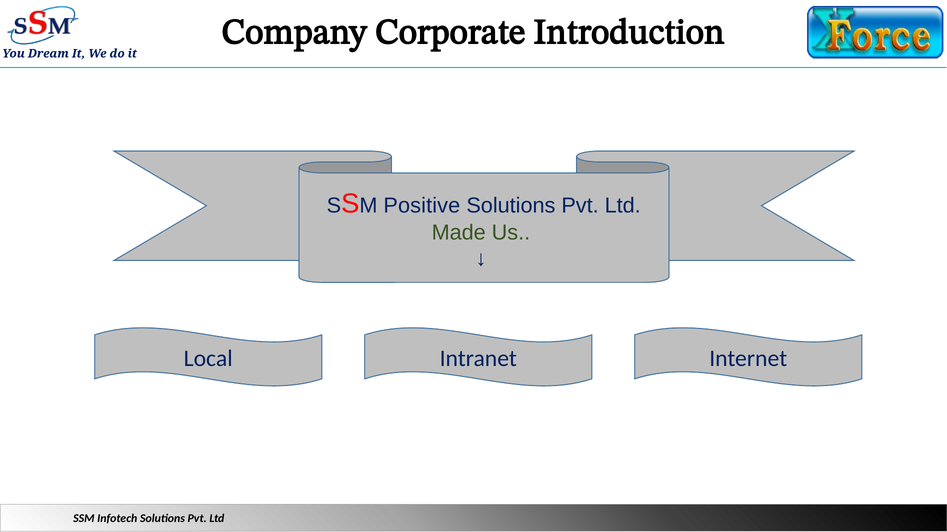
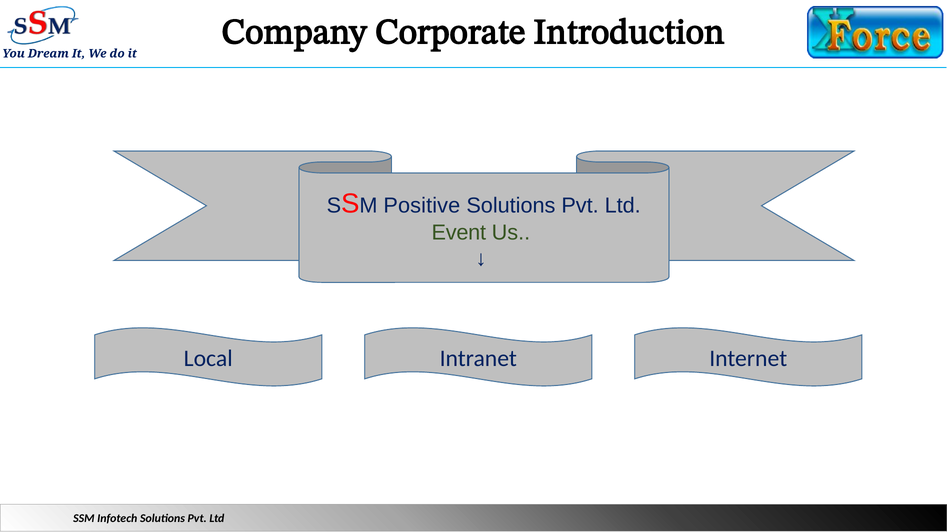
Made: Made -> Event (459, 233)
